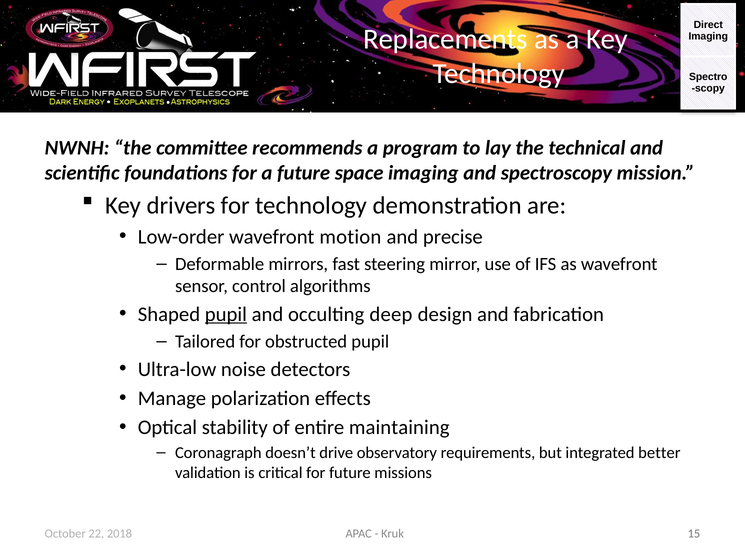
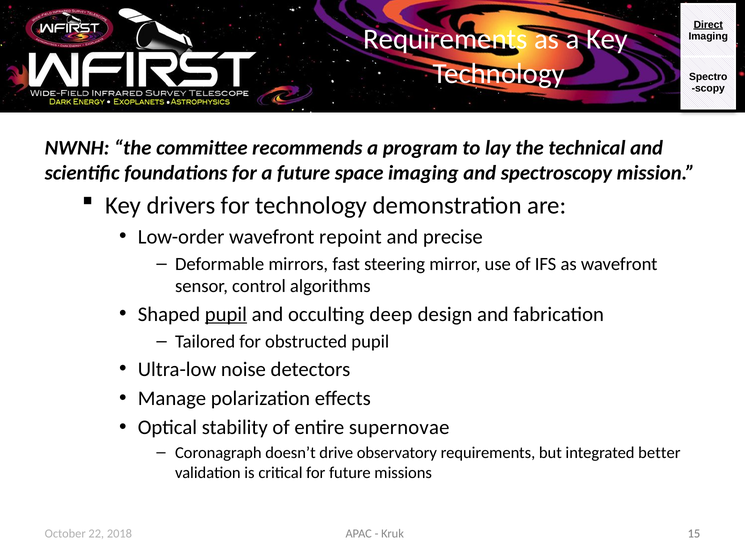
Direct underline: none -> present (708, 25)
Replacements: Replacements -> Requirements (445, 39)
motion: motion -> repoint (350, 237)
maintaining: maintaining -> supernovae (399, 427)
